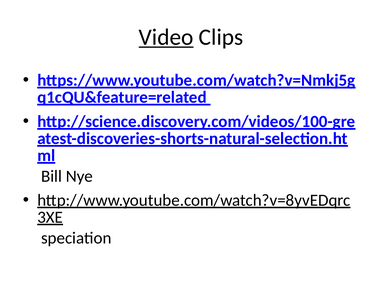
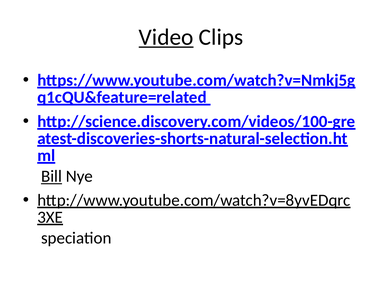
Bill underline: none -> present (52, 176)
